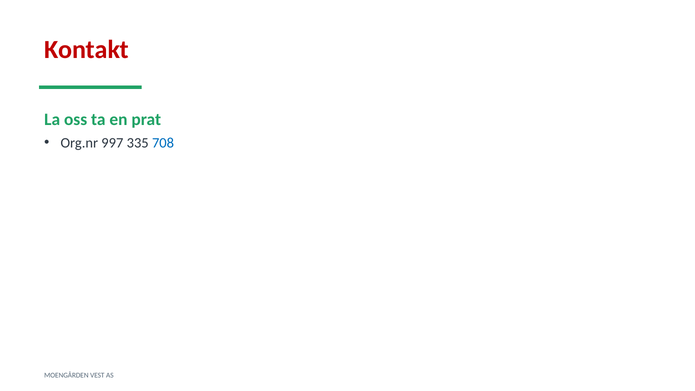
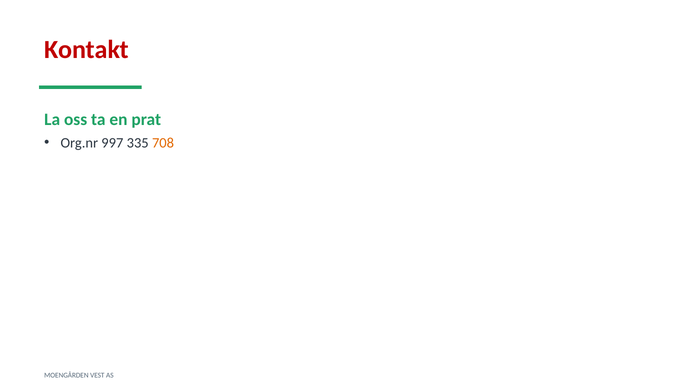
708 colour: blue -> orange (163, 143)
